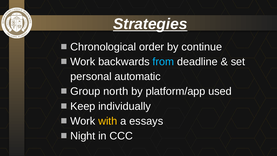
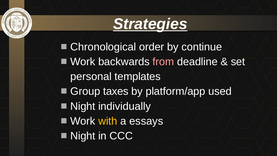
from colour: light blue -> pink (163, 62)
automatic: automatic -> templates (138, 76)
north: north -> taxes (116, 91)
Keep: Keep -> Night (83, 106)
